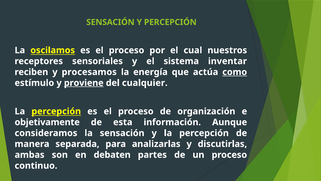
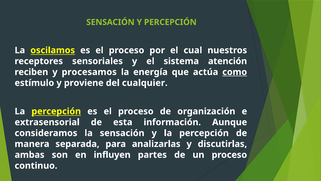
inventar: inventar -> atención (228, 61)
proviene underline: present -> none (84, 83)
objetivamente: objetivamente -> extrasensorial (47, 122)
debaten: debaten -> influyen (112, 154)
